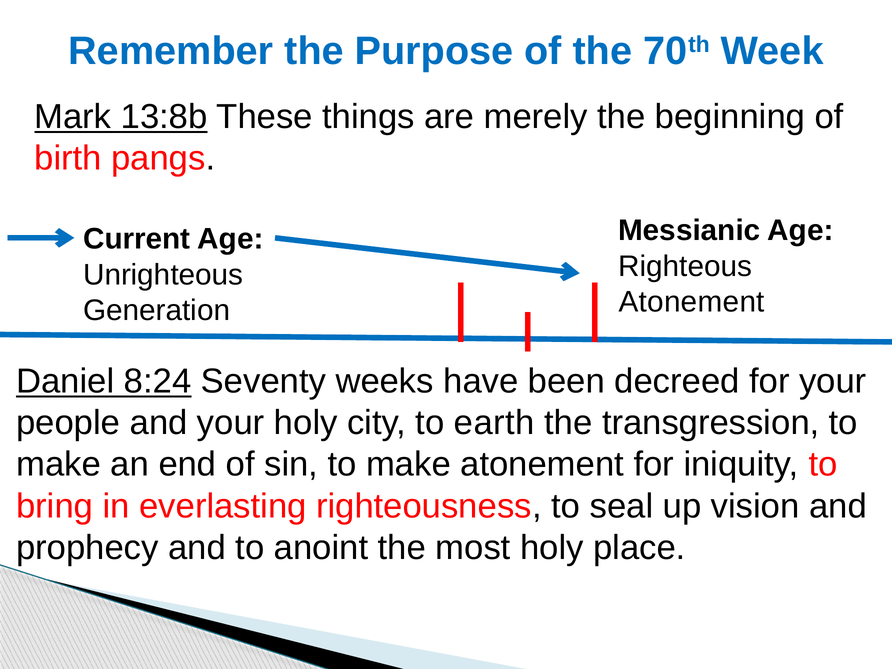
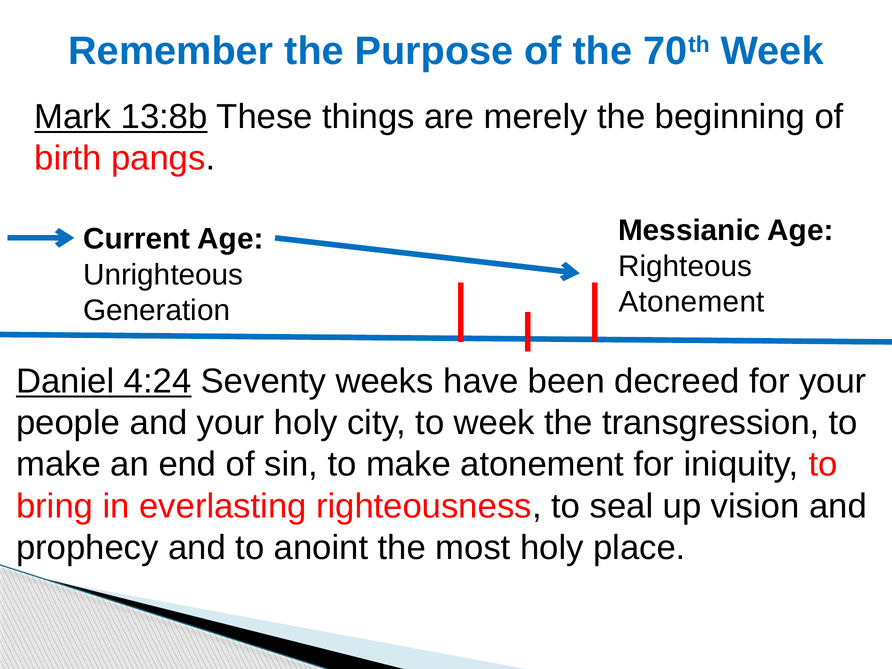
8:24: 8:24 -> 4:24 (158, 381)
to earth: earth -> week (494, 423)
